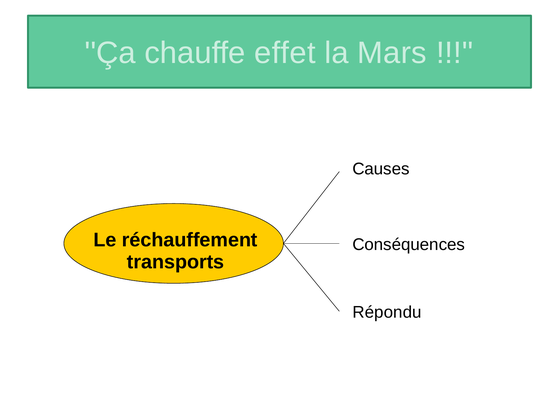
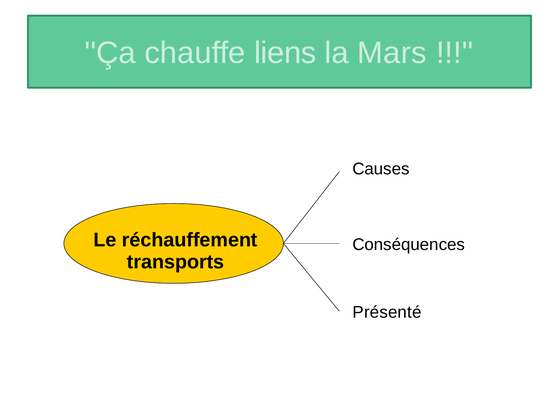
effet: effet -> liens (285, 53)
Répondu: Répondu -> Présenté (387, 312)
